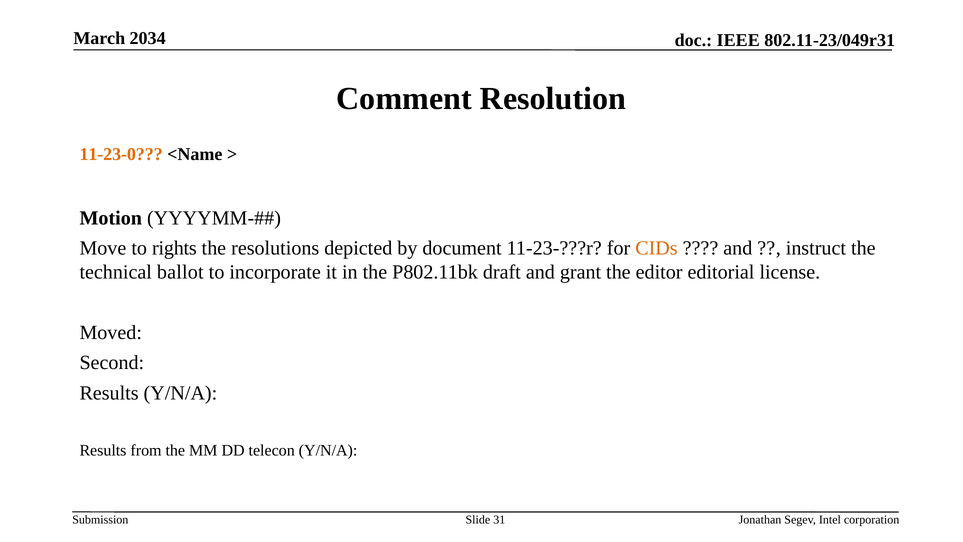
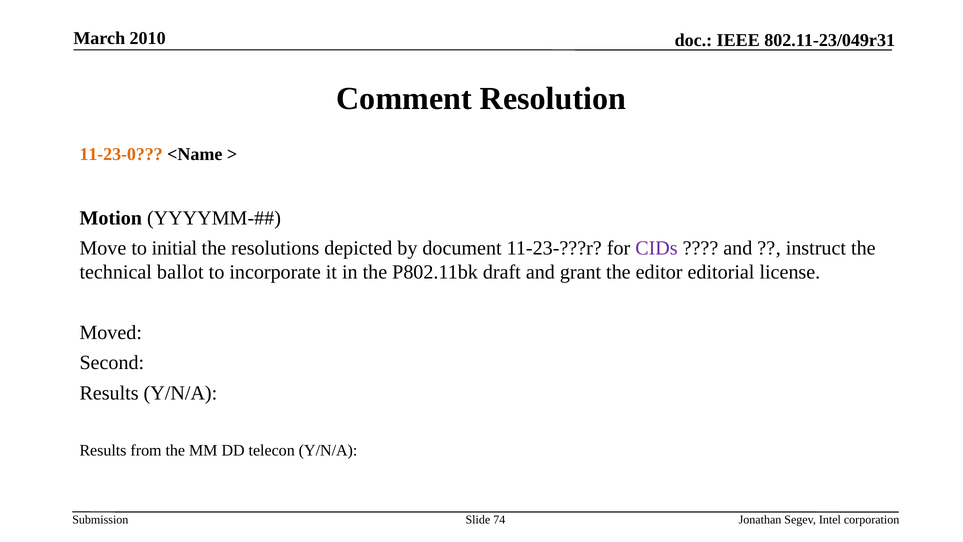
2034: 2034 -> 2010 (148, 38)
rights: rights -> initial (174, 248)
CIDs colour: orange -> purple (656, 248)
31: 31 -> 74 (499, 520)
